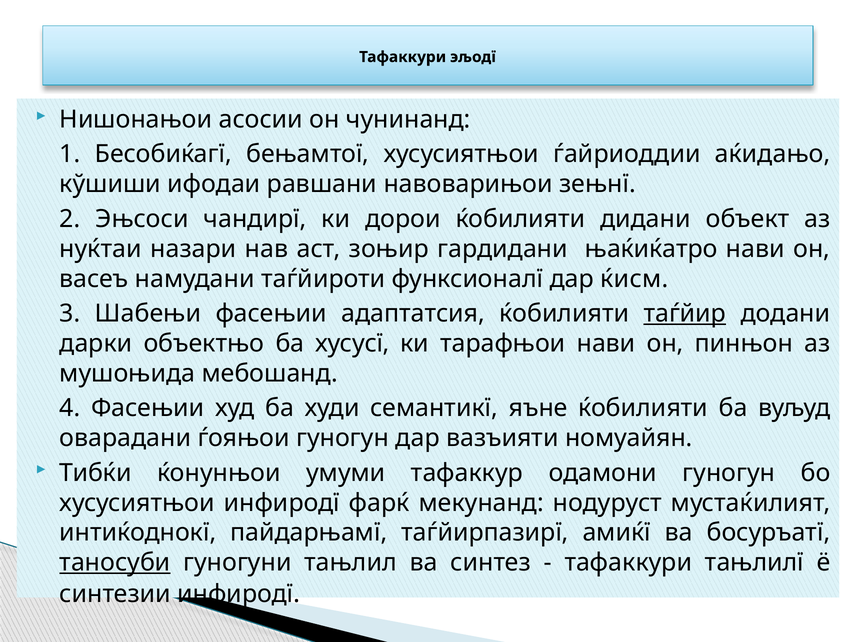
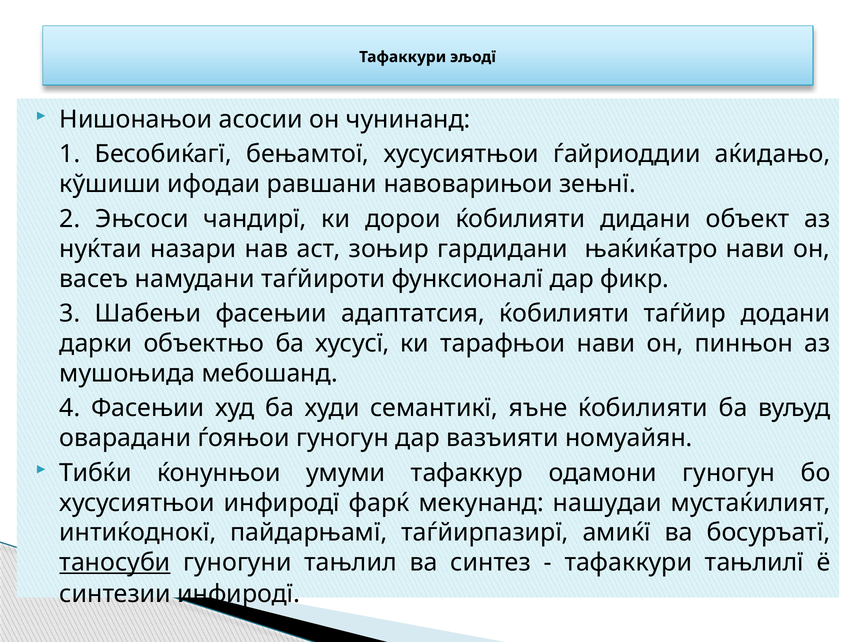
ќисм: ќисм -> фикр (635, 279)
таѓйир underline: present -> none (685, 314)
нодуруст: нодуруст -> нашудаи (607, 503)
